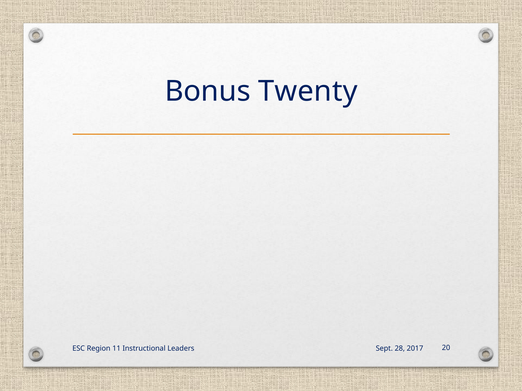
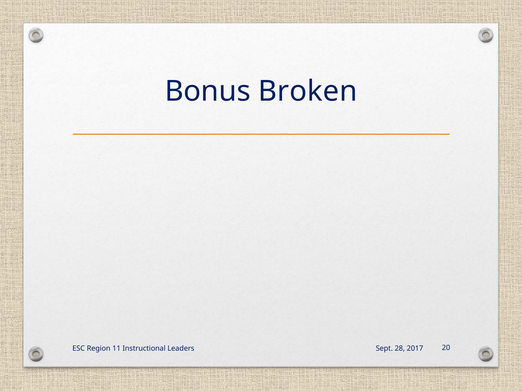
Twenty: Twenty -> Broken (308, 92)
